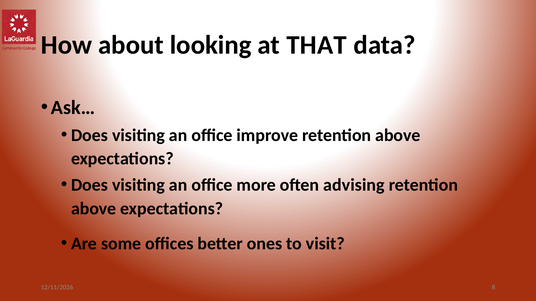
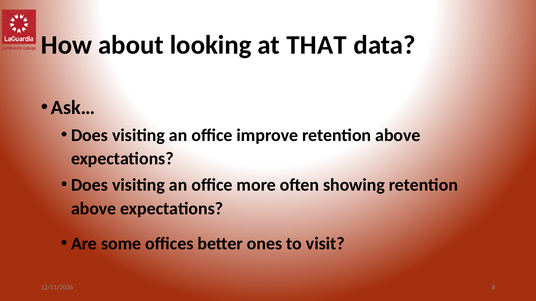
advising: advising -> showing (354, 185)
